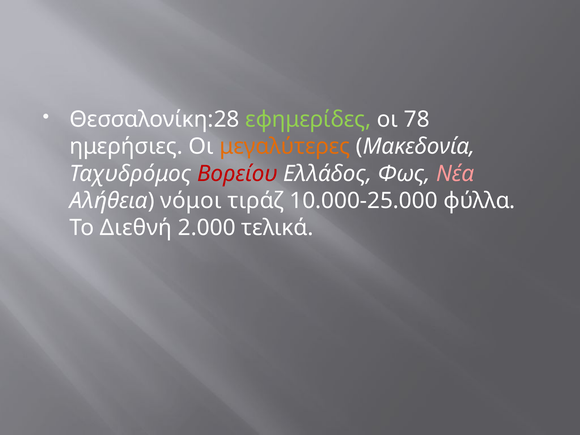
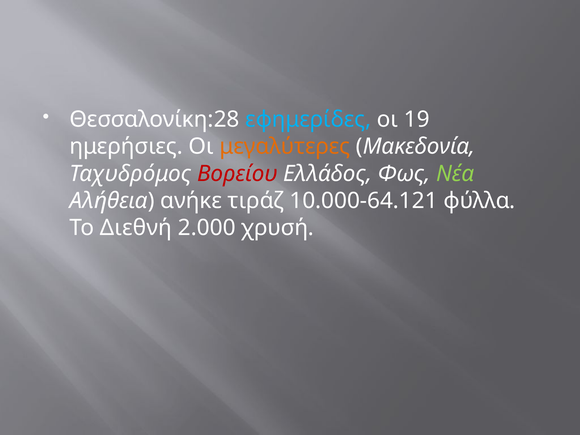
εφημερίδες colour: light green -> light blue (308, 119)
78: 78 -> 19 (417, 119)
Νέα colour: pink -> light green (455, 174)
νόμοι: νόμοι -> ανήκε (191, 201)
10.000-25.000: 10.000-25.000 -> 10.000-64.121 (364, 201)
τελικά: τελικά -> χρυσή (277, 228)
